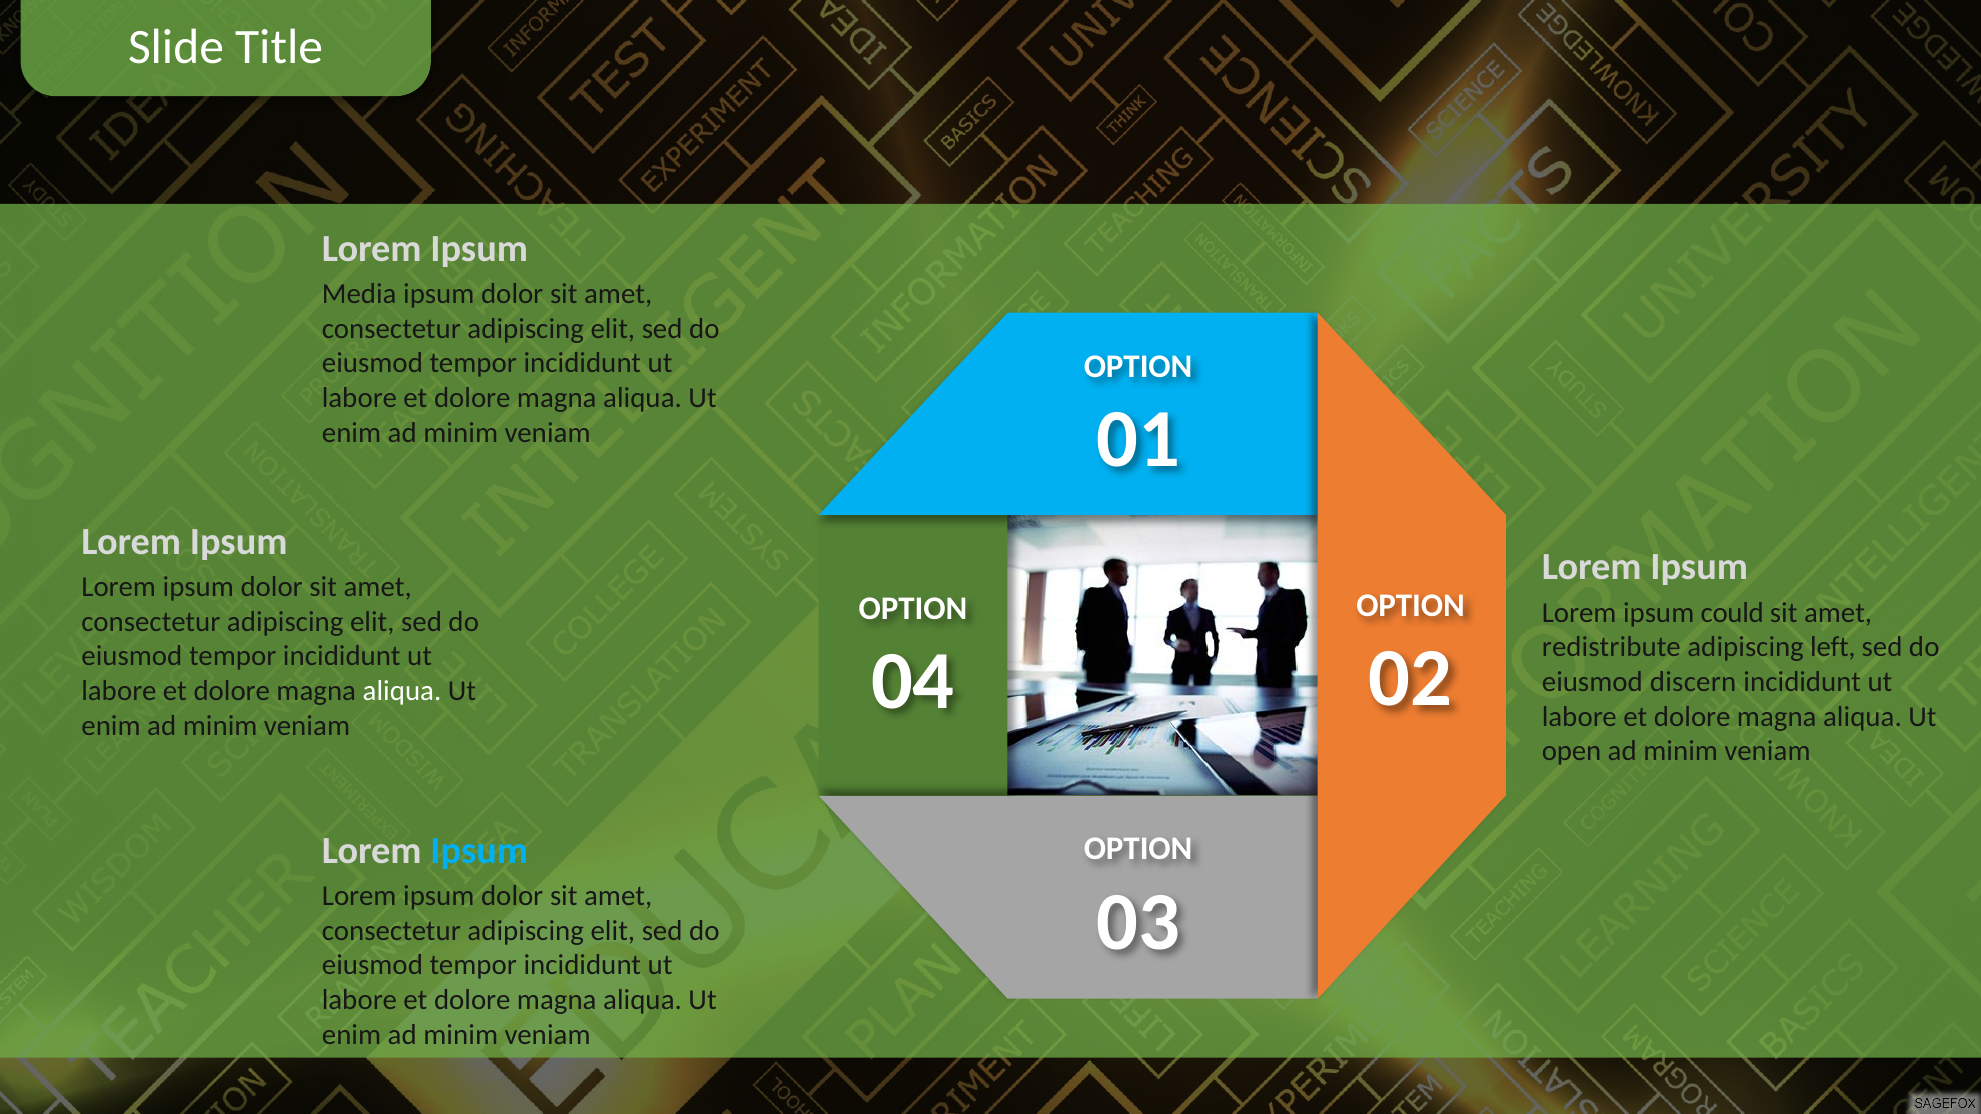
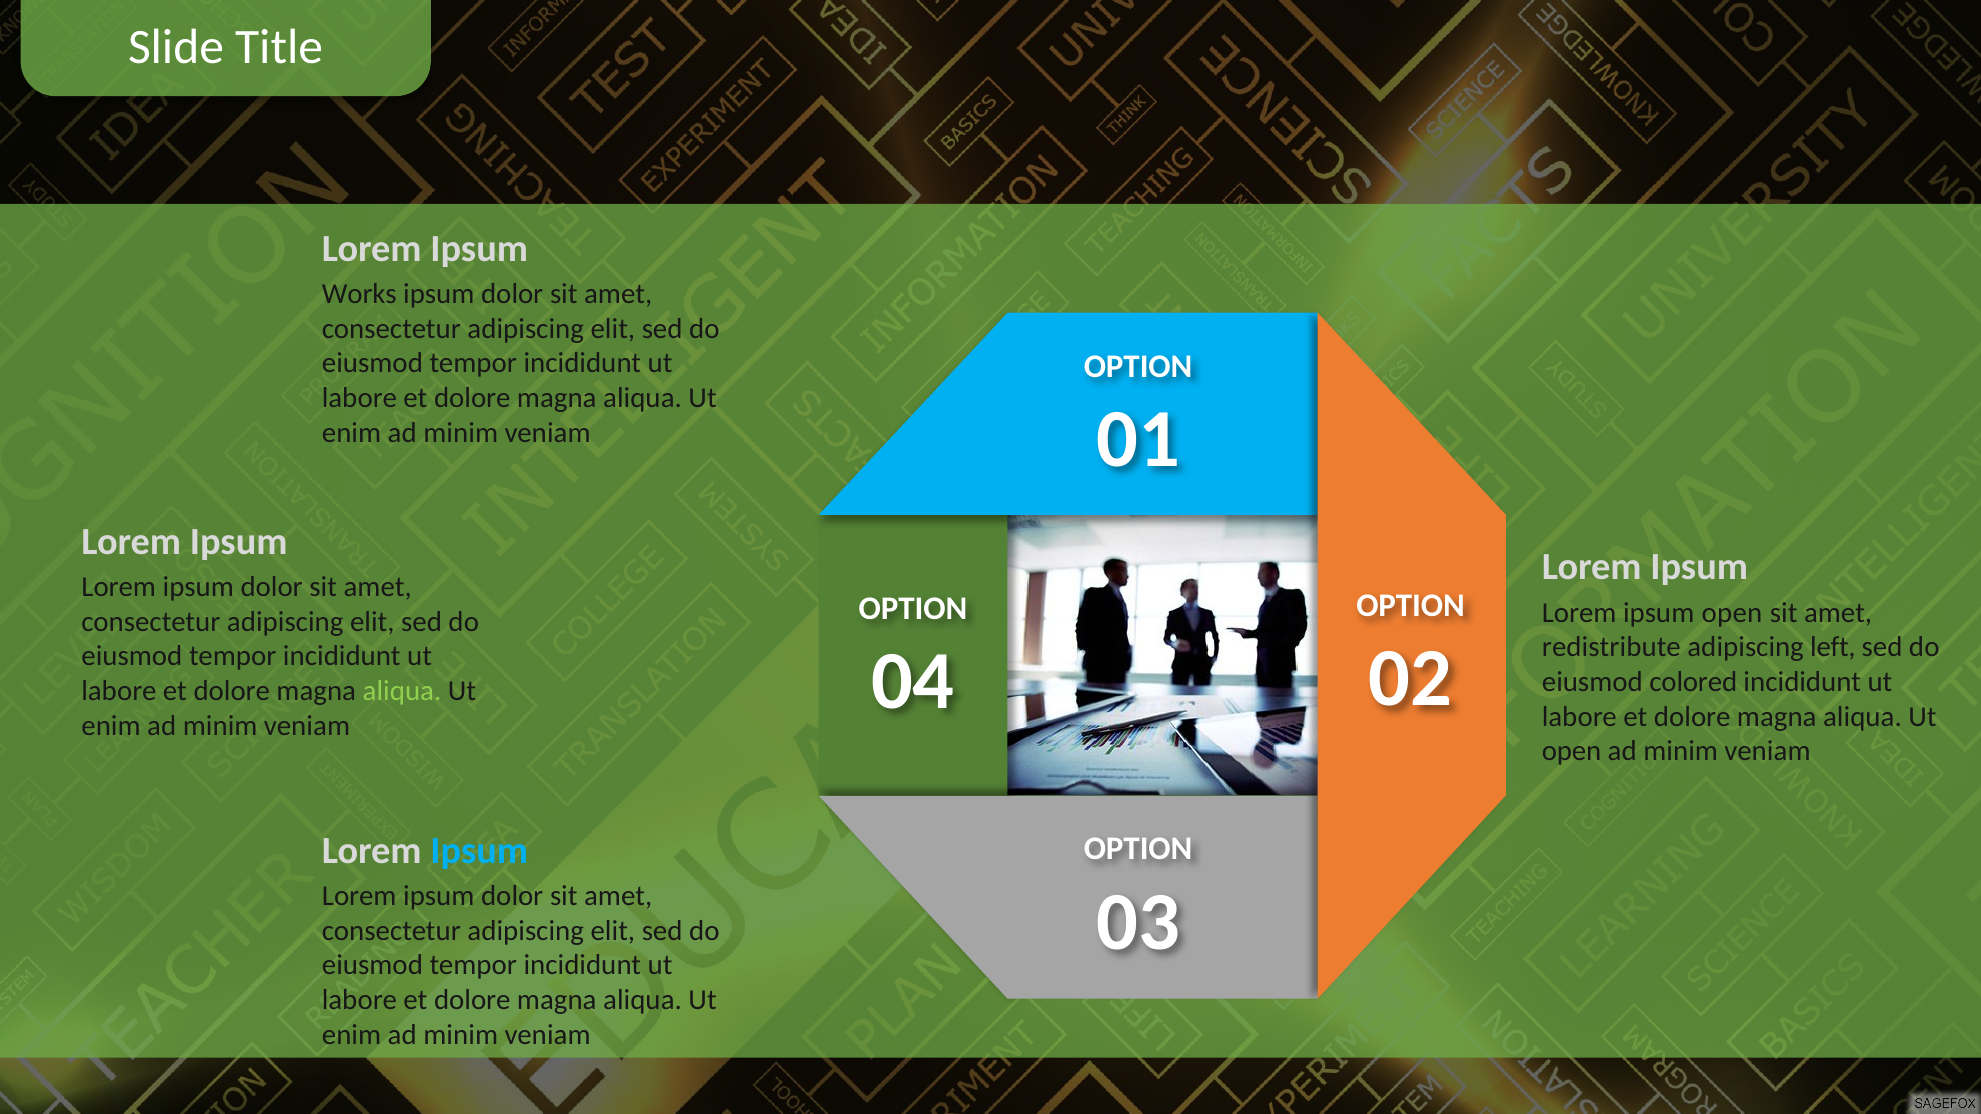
Media: Media -> Works (359, 294)
ipsum could: could -> open (1732, 613)
discern: discern -> colored (1693, 682)
aliqua colour: white -> light green (402, 691)
